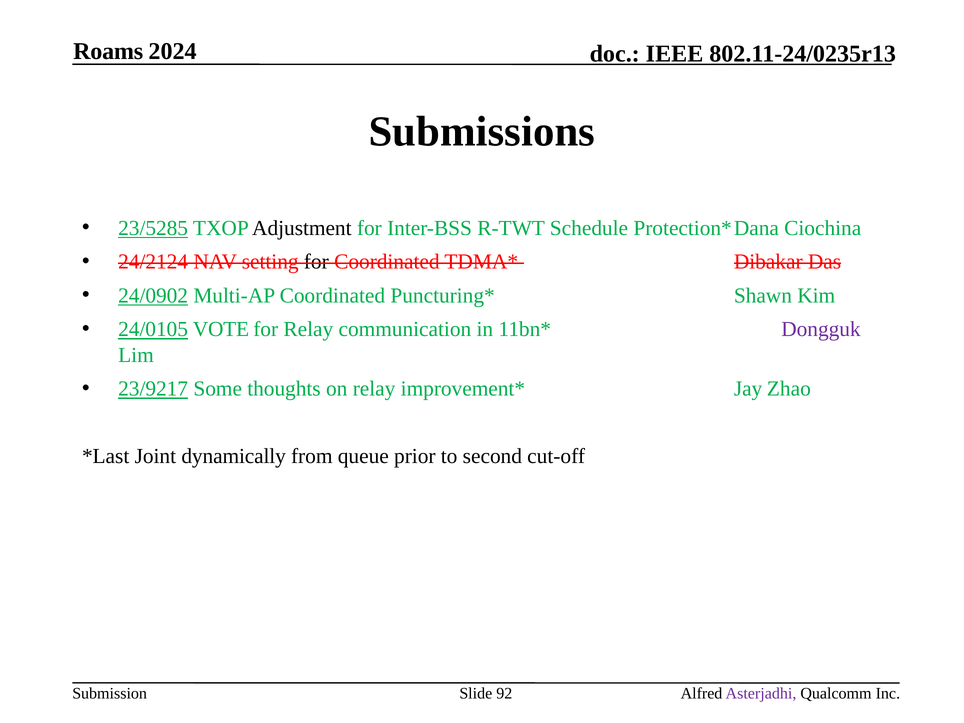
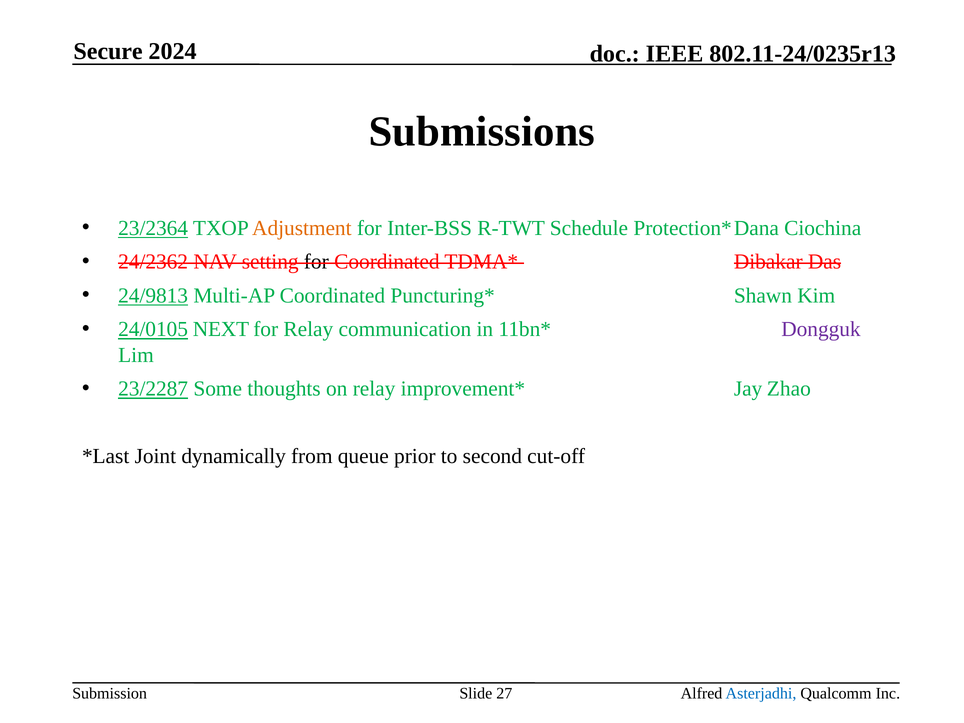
Roams: Roams -> Secure (108, 51)
23/5285: 23/5285 -> 23/2364 (153, 228)
Adjustment colour: black -> orange (302, 228)
24/2124: 24/2124 -> 24/2362 (153, 262)
24/0902: 24/0902 -> 24/9813 (153, 296)
VOTE: VOTE -> NEXT (221, 329)
23/9217: 23/9217 -> 23/2287 (153, 389)
92: 92 -> 27 (504, 693)
Asterjadhi colour: purple -> blue (761, 693)
